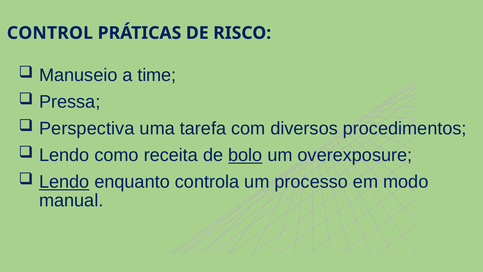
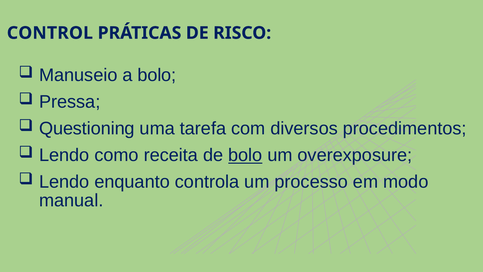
a time: time -> bolo (157, 75)
Perspectiva: Perspectiva -> Questioning (87, 128)
Lendo underline: present -> none (64, 182)
